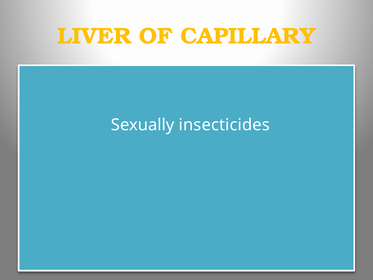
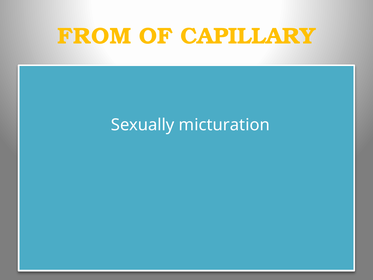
LIVER: LIVER -> FROM (94, 36)
insecticides: insecticides -> micturation (224, 125)
